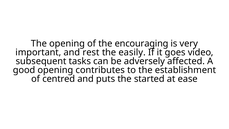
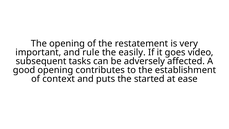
encouraging: encouraging -> restatement (141, 44)
rest: rest -> rule (91, 52)
centred: centred -> context (59, 79)
